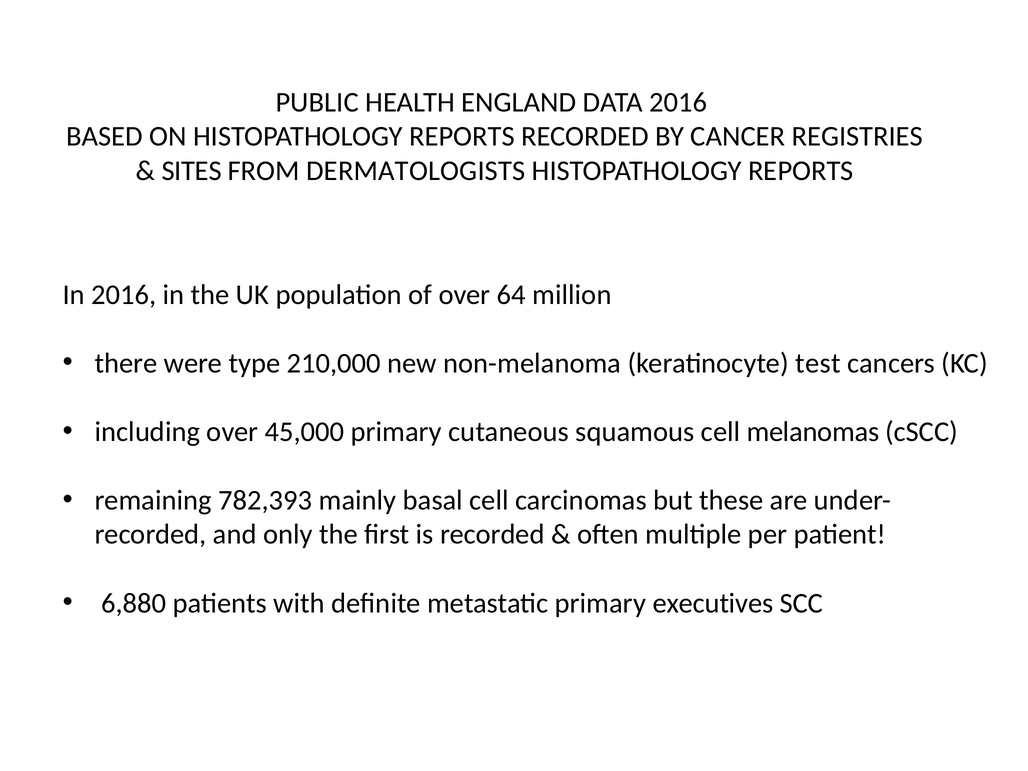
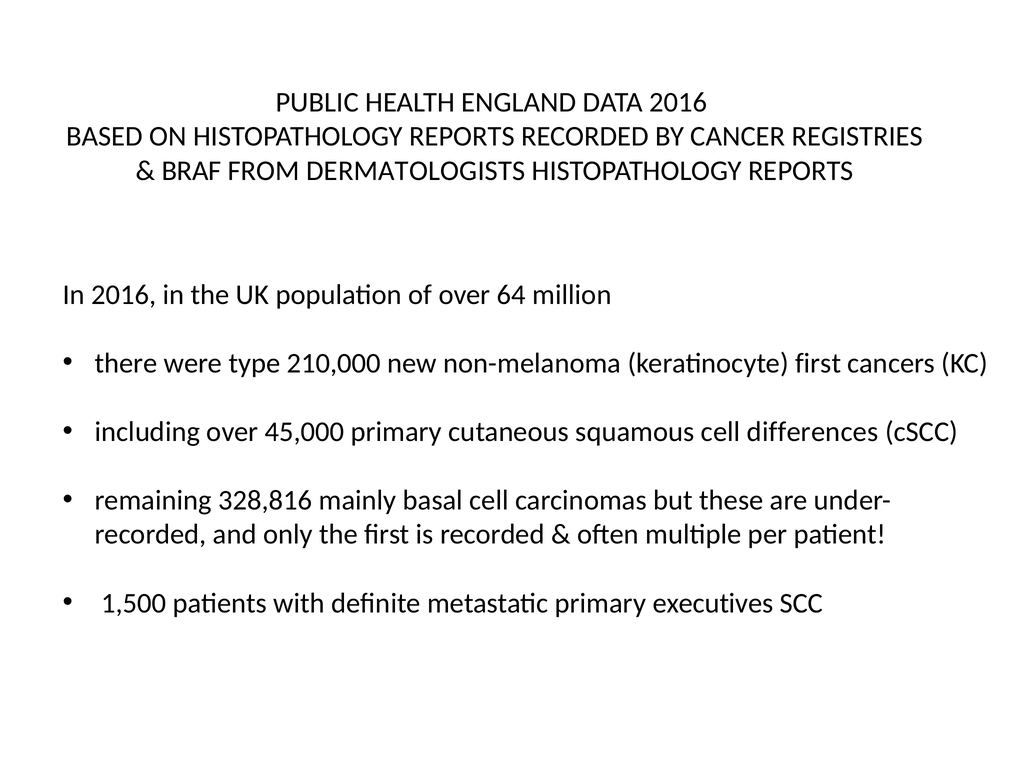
SITES: SITES -> BRAF (192, 171)
keratinocyte test: test -> first (818, 363)
melanomas: melanomas -> differences (813, 432)
782,393: 782,393 -> 328,816 (265, 500)
6,880: 6,880 -> 1,500 (134, 603)
